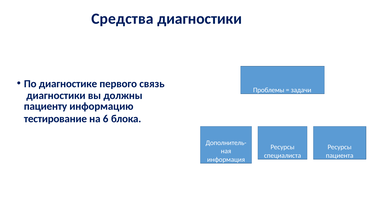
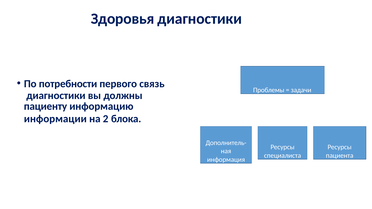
Средства: Средства -> Здоровья (123, 19)
диагностике: диагностике -> потребности (68, 84)
тестирование: тестирование -> информации (55, 119)
6: 6 -> 2 (106, 119)
